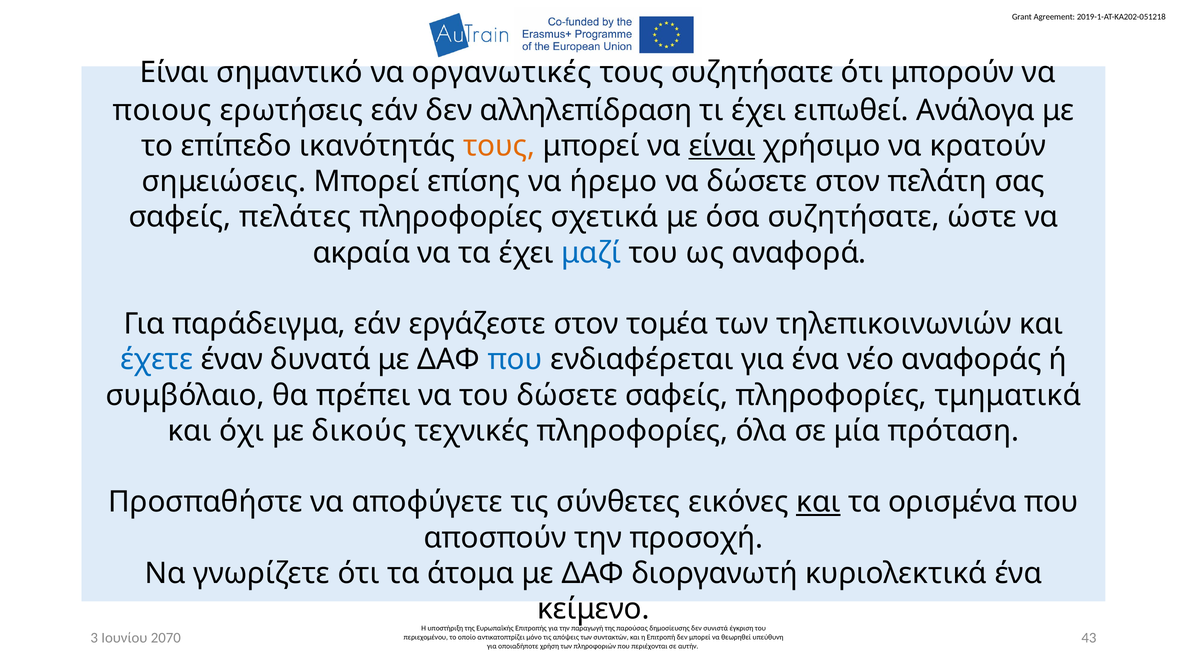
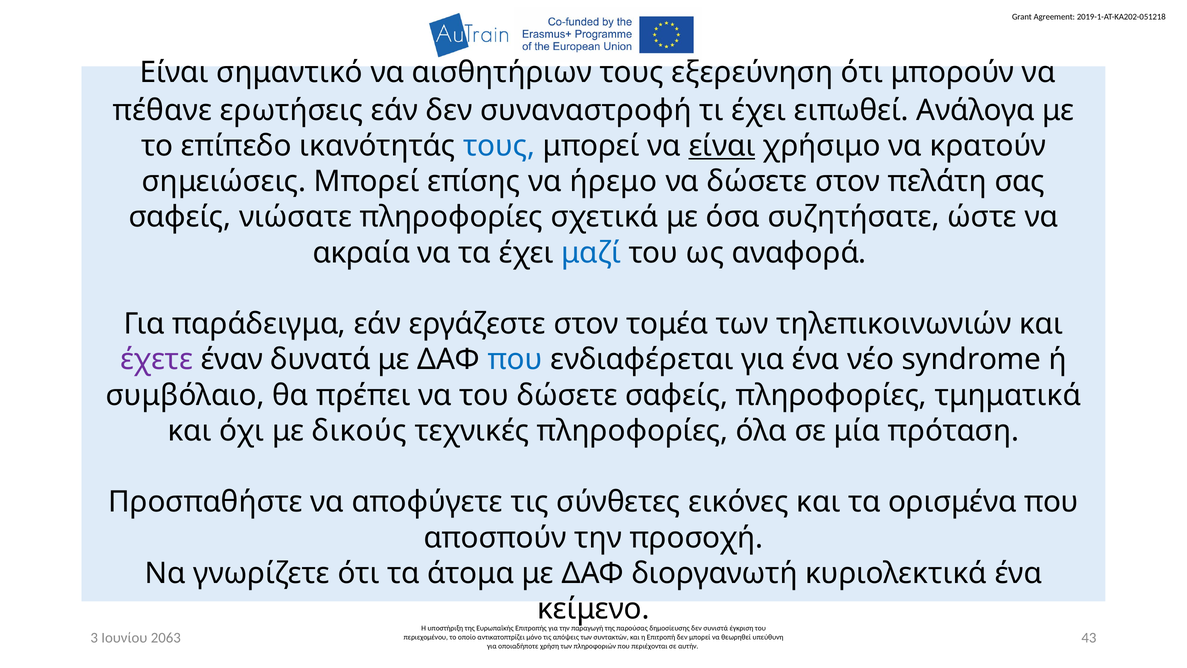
οργανωτικές: οργανωτικές -> αισθητήριων (502, 73)
τους συζητήσατε: συζητήσατε -> εξερεύνηση (752, 73)
ποιους: ποιους -> πέθανε (162, 110)
αλληλεπίδραση: αλληλεπίδραση -> συναναστροφή (586, 110)
τους colour: orange -> blue (499, 146)
πελάτες: πελάτες -> νιώσατε (296, 217)
έχετε colour: blue -> purple (157, 360)
αναφοράς: αναφοράς -> syndrome (971, 360)
και underline: present -> none (818, 502)
2070: 2070 -> 2063 (166, 638)
